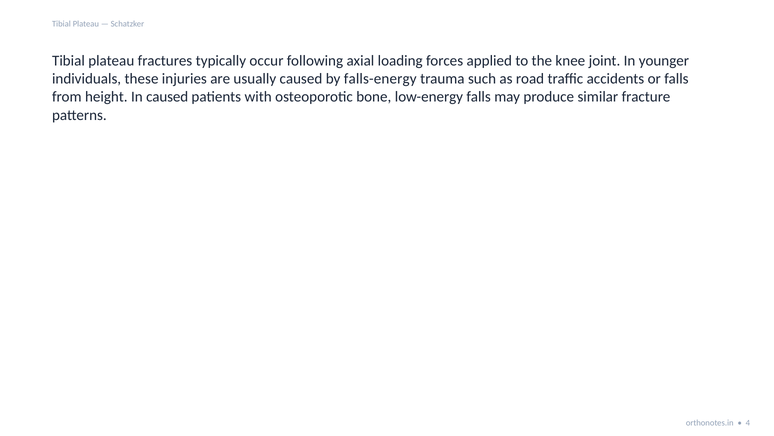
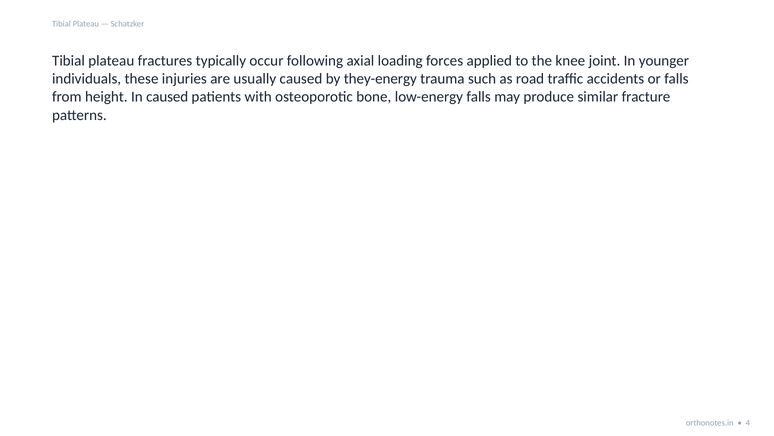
falls-energy: falls-energy -> they-energy (380, 79)
